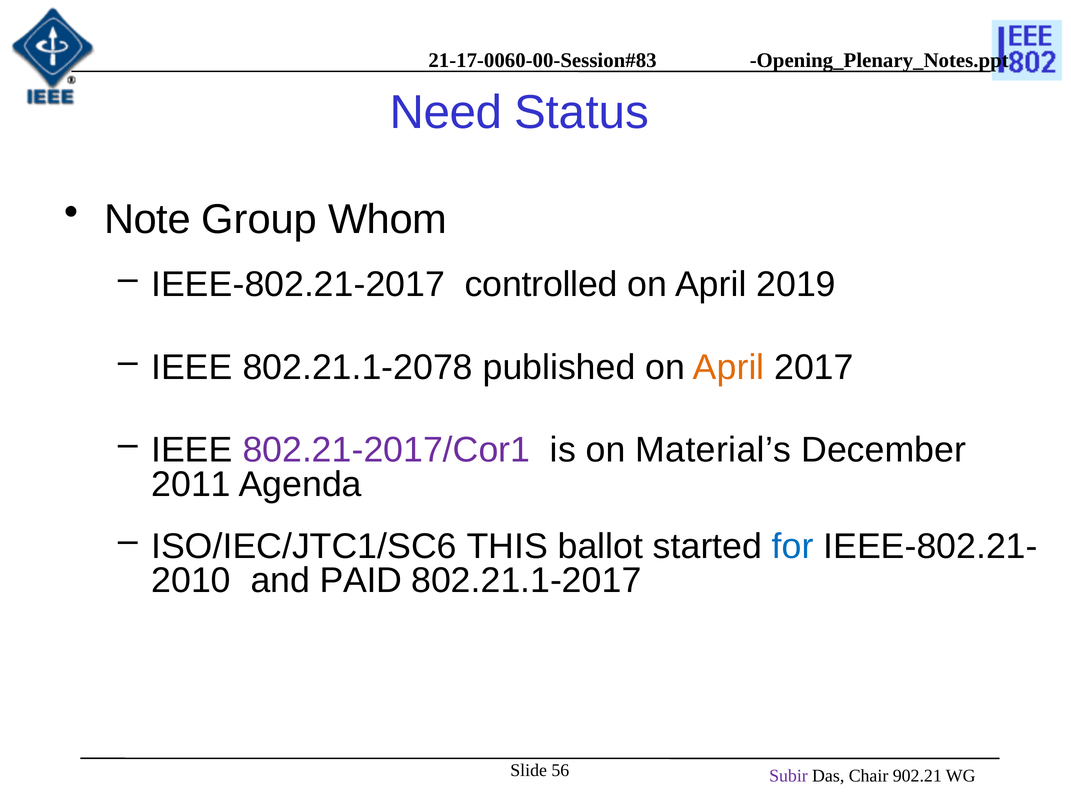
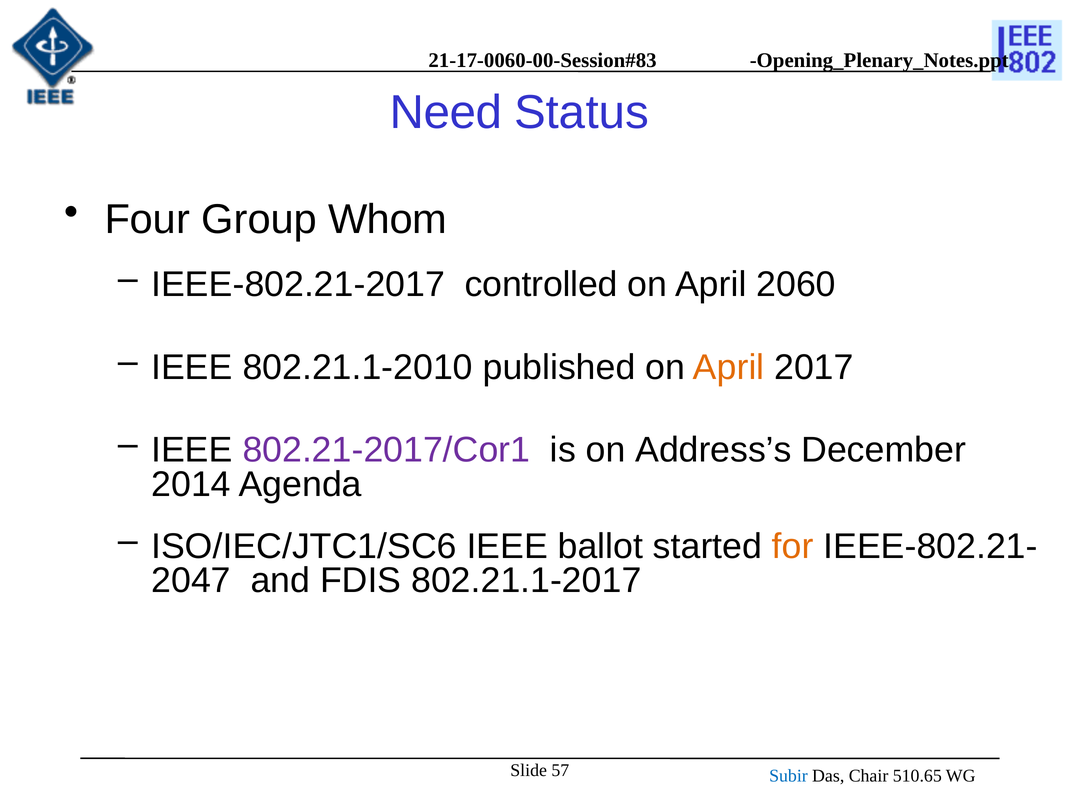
Note: Note -> Four (147, 219)
2019: 2019 -> 2060 (796, 285)
802.21.1-2078: 802.21.1-2078 -> 802.21.1-2010 (358, 367)
Material’s: Material’s -> Address’s (713, 450)
2011: 2011 -> 2014 (191, 484)
ISO/IEC/JTC1/SC6 THIS: THIS -> IEEE (507, 547)
for colour: blue -> orange (793, 547)
2010: 2010 -> 2047 (191, 581)
PAID: PAID -> FDIS (361, 581)
56: 56 -> 57 (560, 770)
Subir colour: purple -> blue (788, 776)
902.21: 902.21 -> 510.65 (917, 776)
